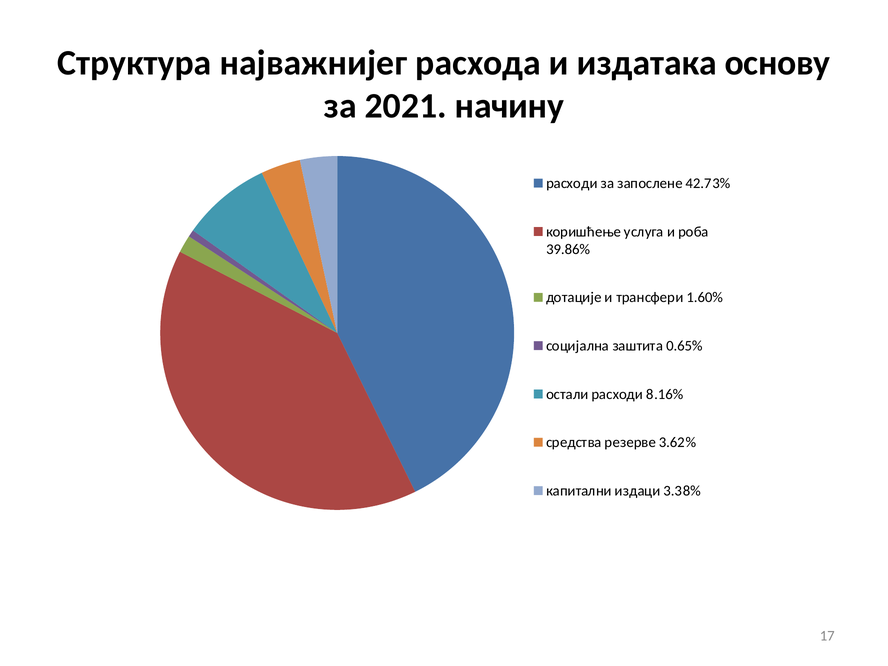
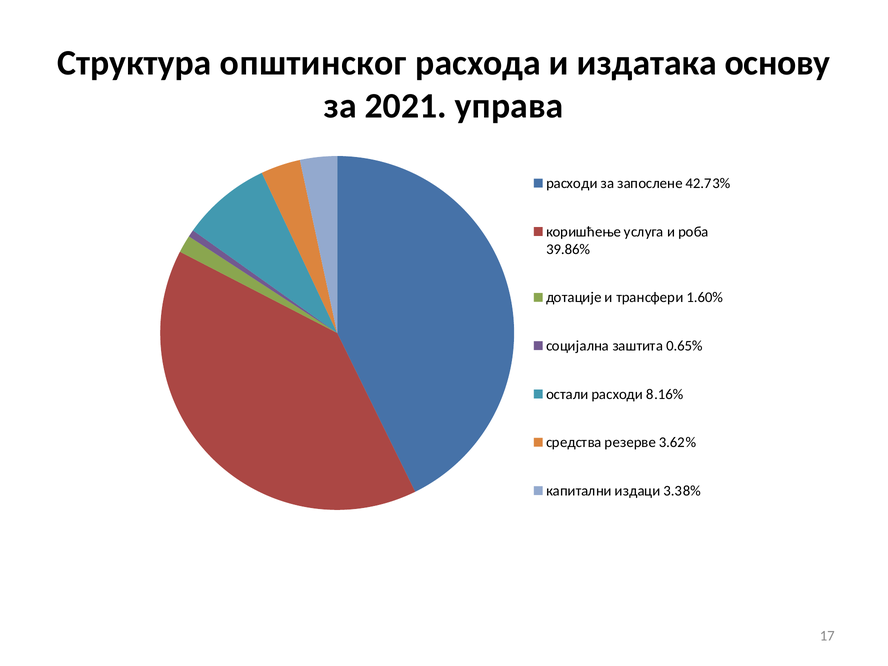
најважнијег: најважнијег -> општинског (313, 63)
начину: начину -> управа (509, 106)
